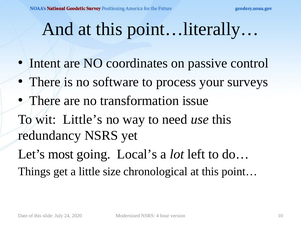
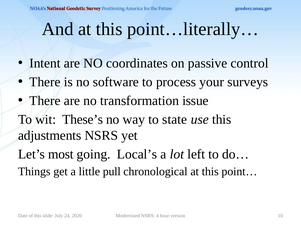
Little’s: Little’s -> These’s (83, 119)
need: need -> state (175, 119)
redundancy: redundancy -> adjustments (50, 135)
size: size -> pull (112, 171)
